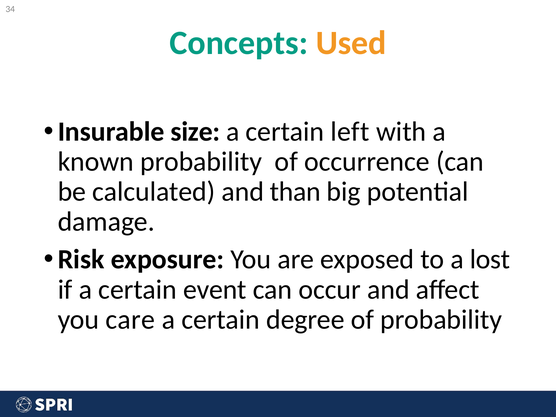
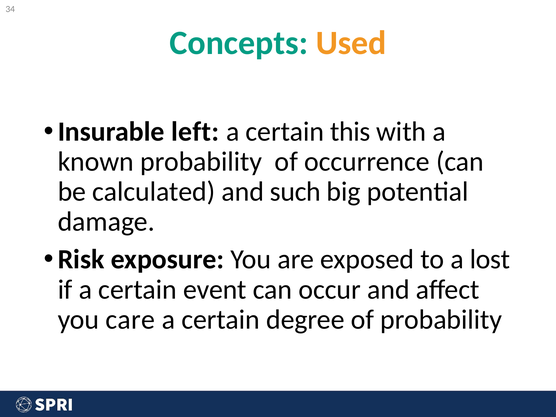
size: size -> left (195, 132)
left: left -> this (350, 132)
than: than -> such (295, 192)
